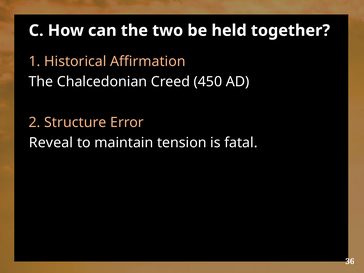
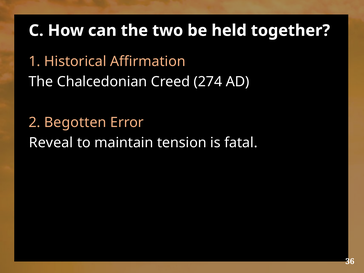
450: 450 -> 274 (208, 82)
Structure: Structure -> Begotten (75, 122)
